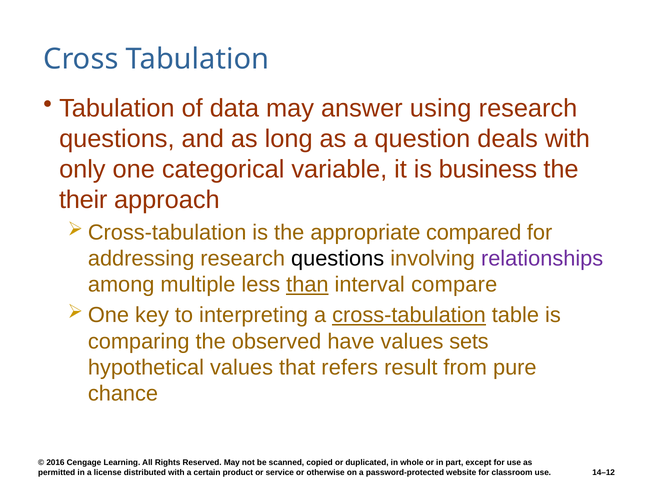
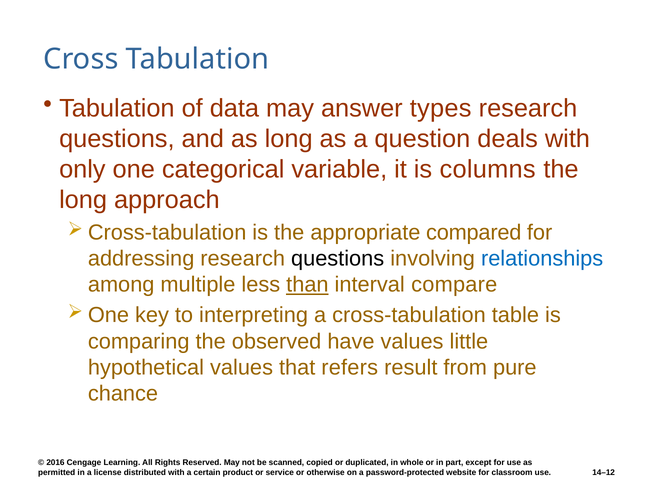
using: using -> types (441, 108)
business: business -> columns (488, 169)
their: their -> long (83, 200)
relationships colour: purple -> blue (542, 258)
cross-tabulation underline: present -> none (409, 315)
sets: sets -> little (469, 341)
